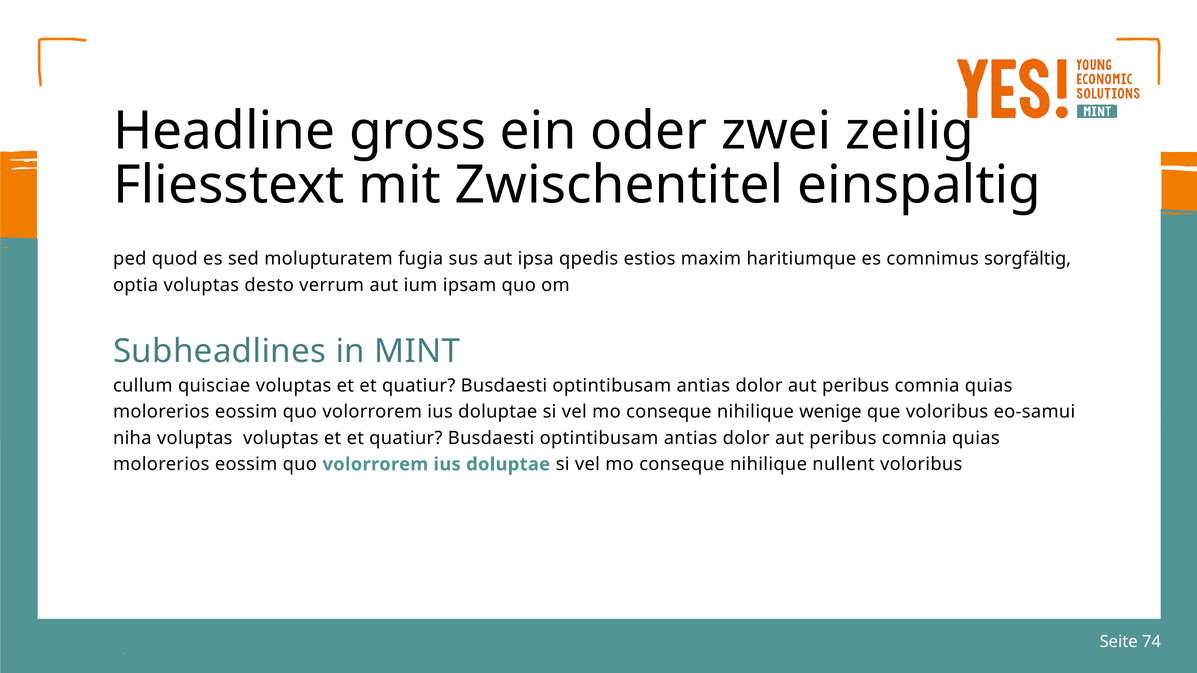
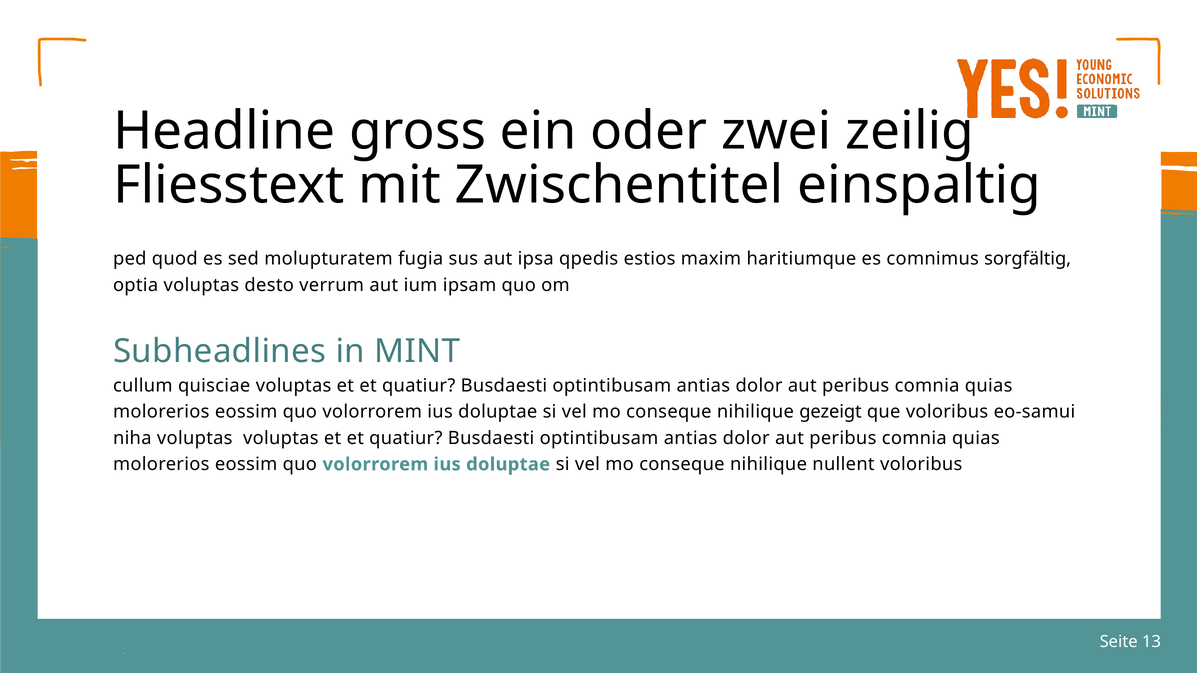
wenige: wenige -> gezeigt (830, 412)
74: 74 -> 13 (1152, 642)
